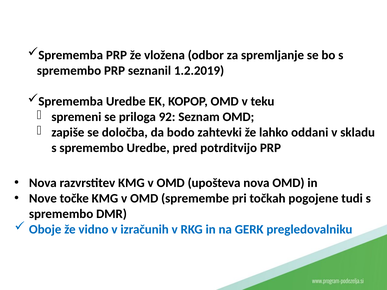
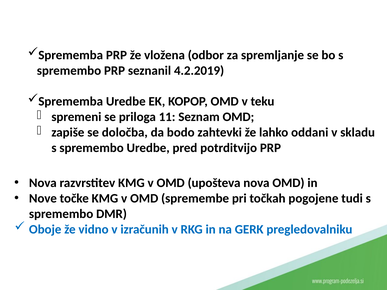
1.2.2019: 1.2.2019 -> 4.2.2019 (199, 71)
92: 92 -> 11 (167, 117)
